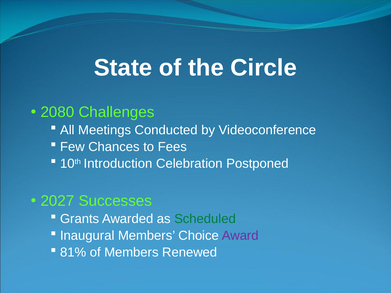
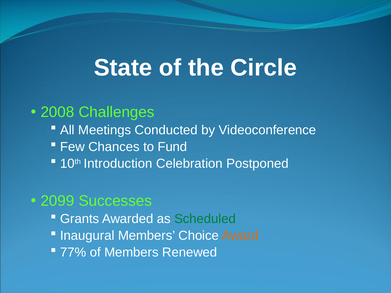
2080: 2080 -> 2008 (57, 112)
Fees: Fees -> Fund (172, 147)
2027: 2027 -> 2099 (57, 201)
Award colour: purple -> orange (240, 236)
81%: 81% -> 77% (73, 253)
